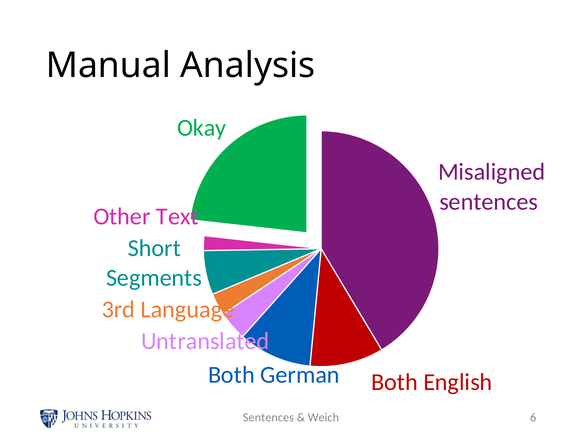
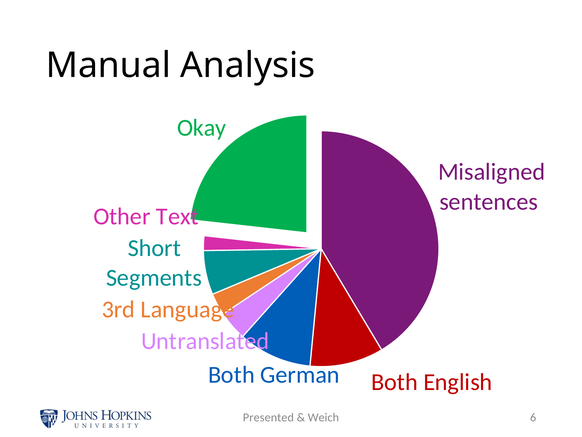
Sentences: Sentences -> Presented (268, 417)
